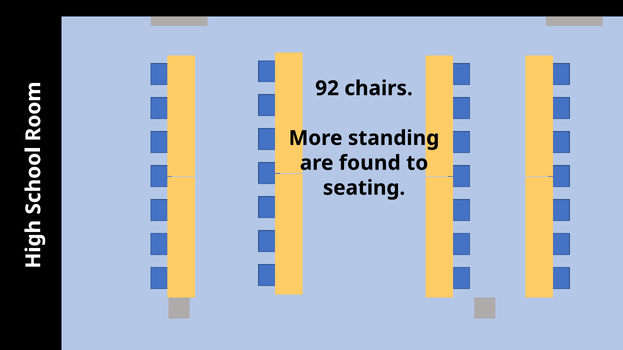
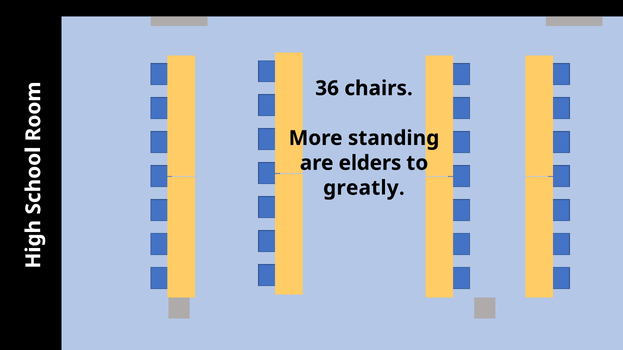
92: 92 -> 36 (327, 88)
found: found -> elders (370, 163)
seating: seating -> greatly (364, 188)
